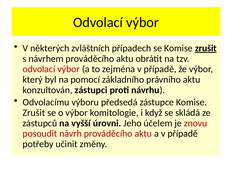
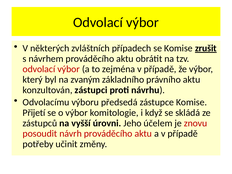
pomocí: pomocí -> zvaným (85, 80)
Zrušit: Zrušit -> Přijetí (34, 113)
